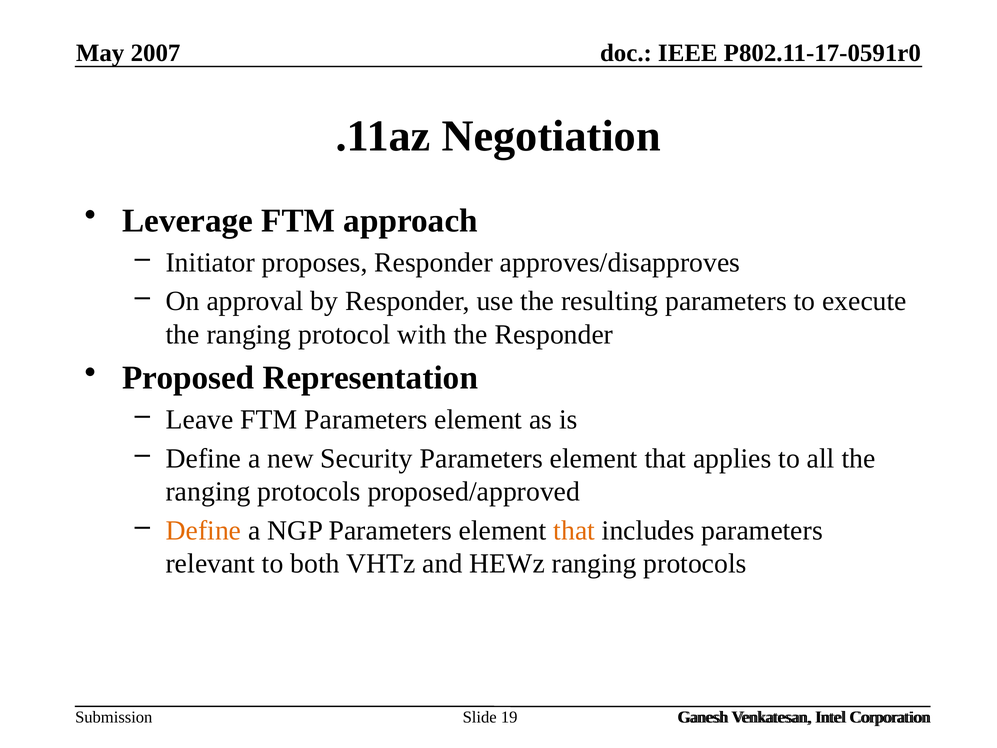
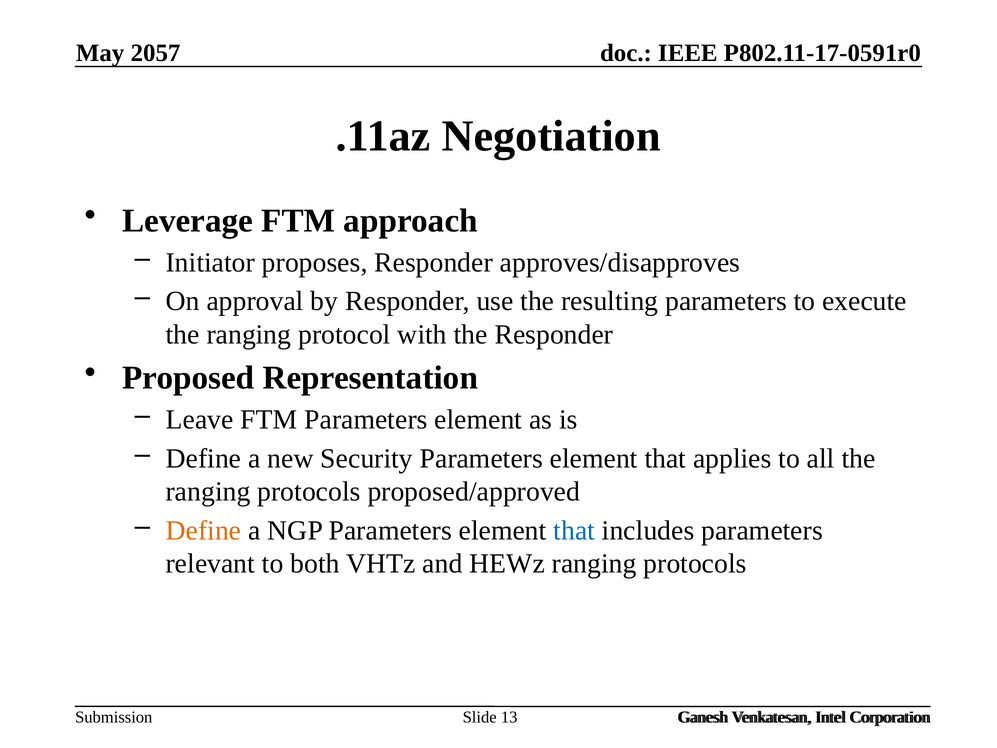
2007: 2007 -> 2057 (156, 53)
that colour: orange -> blue (574, 530)
19: 19 -> 13 (509, 717)
